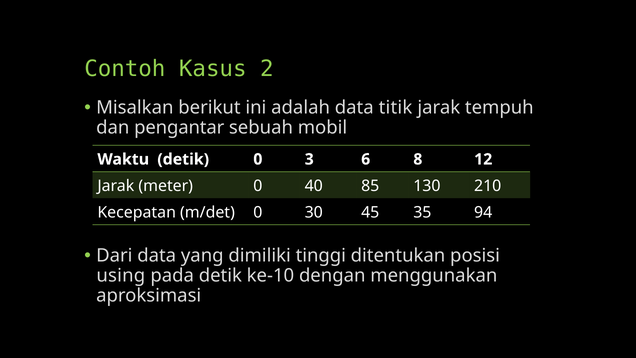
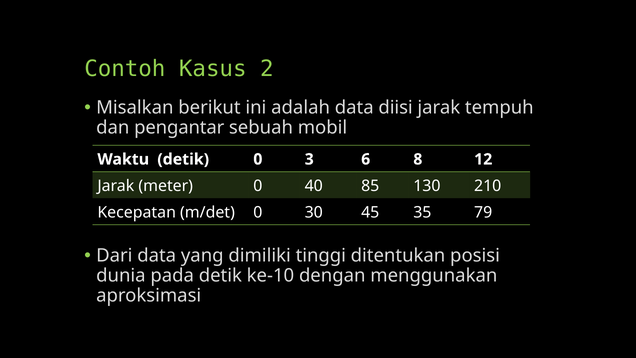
titik: titik -> diisi (396, 108)
94: 94 -> 79 (483, 212)
using: using -> dunia (121, 276)
